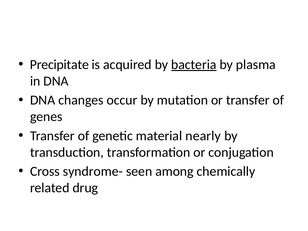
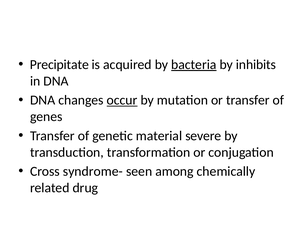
plasma: plasma -> inhibits (256, 65)
occur underline: none -> present (122, 100)
nearly: nearly -> severe (203, 136)
